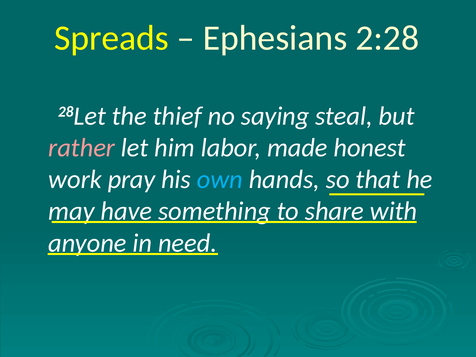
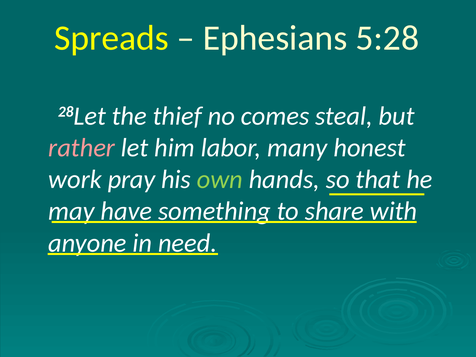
2:28: 2:28 -> 5:28 (387, 38)
saying: saying -> comes (275, 116)
made: made -> many (297, 148)
own colour: light blue -> light green (220, 180)
